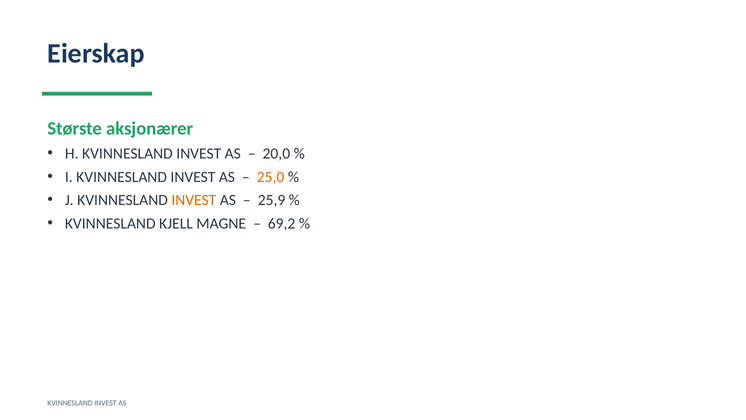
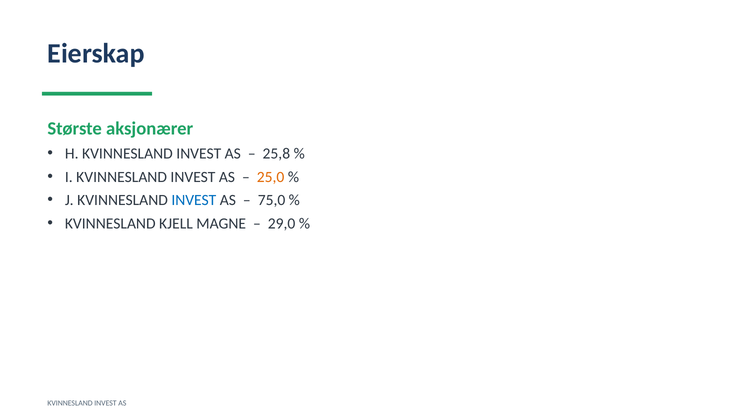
20,0: 20,0 -> 25,8 (276, 153)
INVEST colour: orange -> blue (194, 200)
25,9: 25,9 -> 75,0 (272, 200)
69,2: 69,2 -> 29,0 (282, 223)
